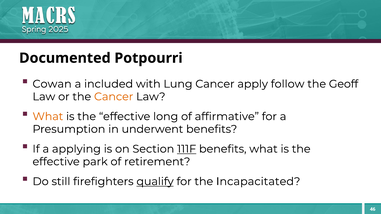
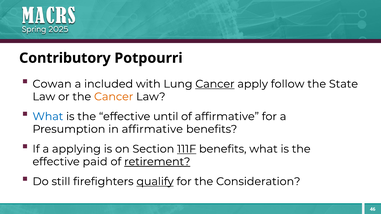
Documented: Documented -> Contributory (65, 58)
Cancer underline: none -> present (215, 84)
Geoff: Geoff -> State (343, 84)
What colour: orange -> blue (48, 117)
long: long -> until (166, 117)
in underwent: underwent -> affirmative (152, 129)
park: park -> paid (95, 162)
retirement underline: none -> present (157, 162)
Incapacitated: Incapacitated -> Consideration (258, 182)
